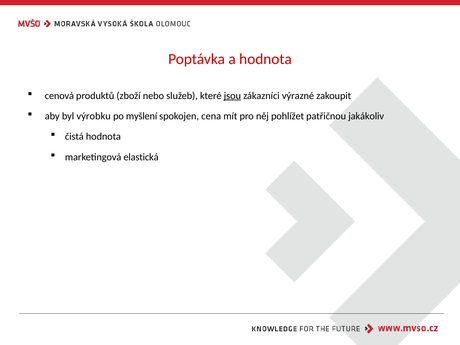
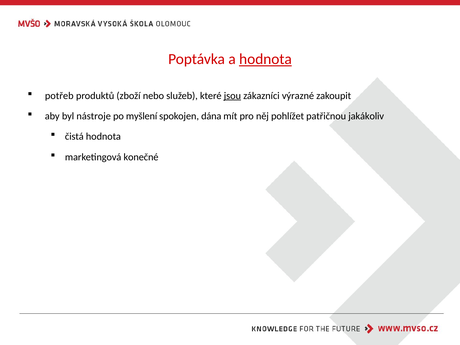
hodnota underline: none -> present (265, 59)
cenová: cenová -> potřeb (59, 96)
výrobku: výrobku -> nástroje (94, 116)
cena: cena -> dána (211, 116)
elastická: elastická -> konečné (141, 157)
